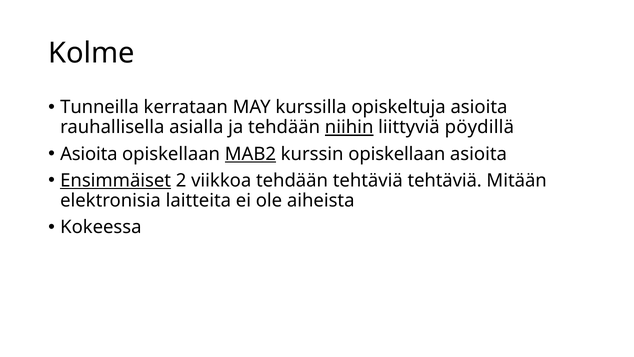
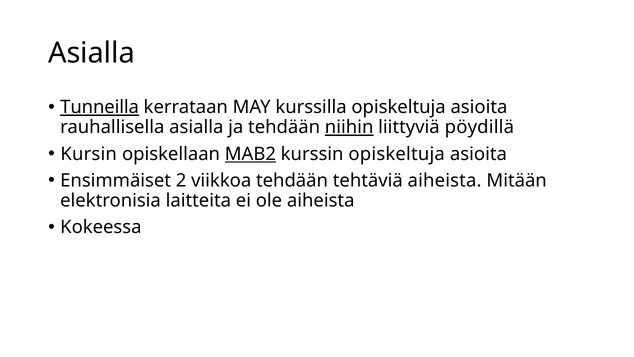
Kolme: Kolme -> Asialla (92, 53)
Tunneilla underline: none -> present (100, 107)
Asioita: Asioita -> Kursin (89, 154)
kurssin opiskellaan: opiskellaan -> opiskeltuja (397, 154)
Ensimmäiset underline: present -> none (116, 180)
tehtäviä tehtäviä: tehtäviä -> aiheista (445, 180)
